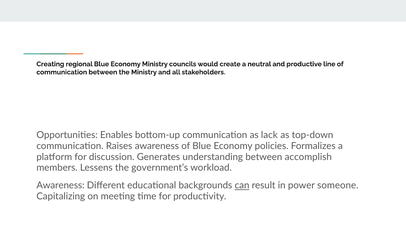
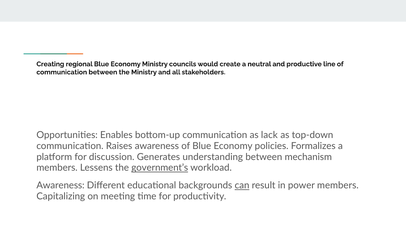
accomplish: accomplish -> mechanism (308, 157)
government’s underline: none -> present (160, 168)
power someone: someone -> members (338, 186)
